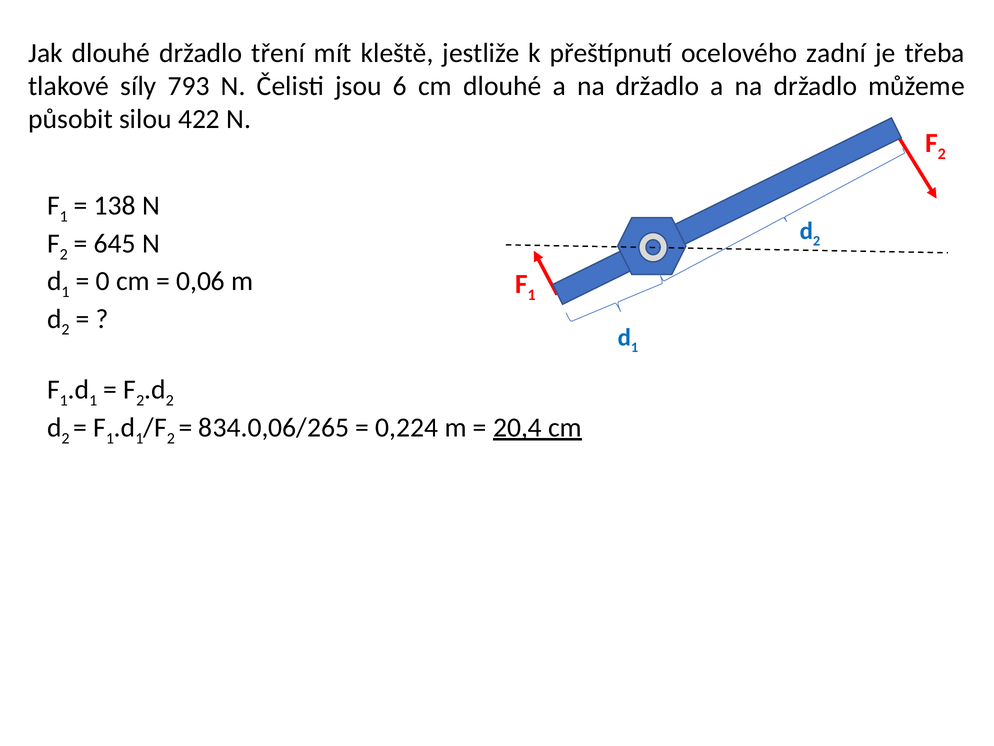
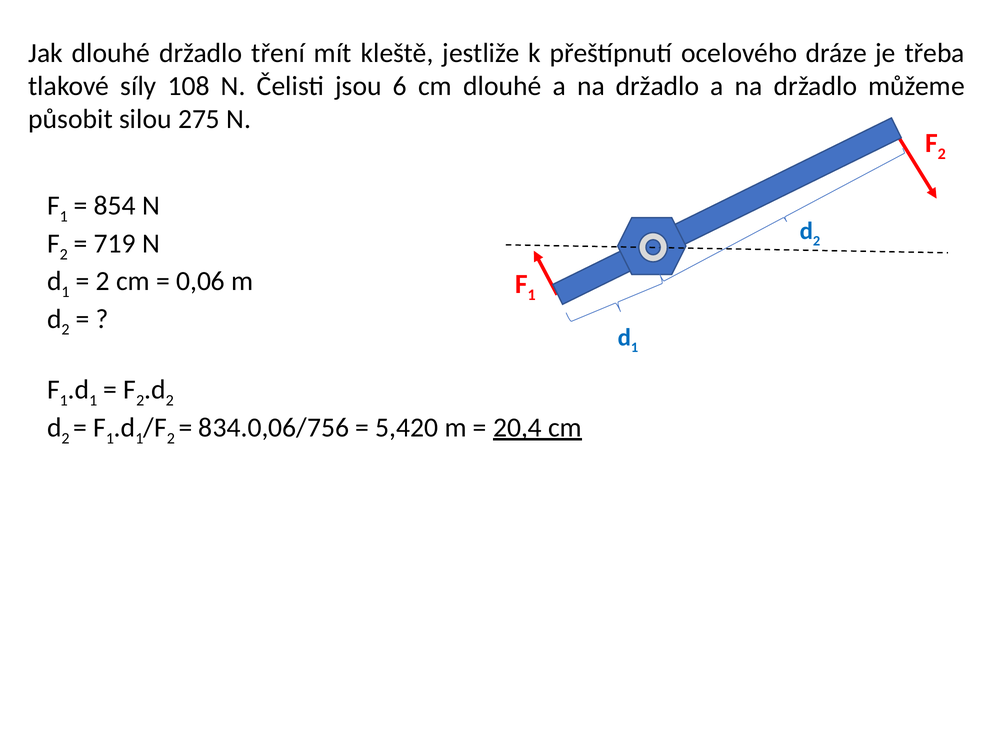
zadní: zadní -> dráze (836, 53)
793: 793 -> 108 (189, 86)
422: 422 -> 275 (199, 119)
138: 138 -> 854 (115, 206)
645: 645 -> 719 (115, 243)
0: 0 -> 2 (103, 281)
834.0,06/265: 834.0,06/265 -> 834.0,06/756 (274, 427)
0,224: 0,224 -> 5,420 (407, 427)
